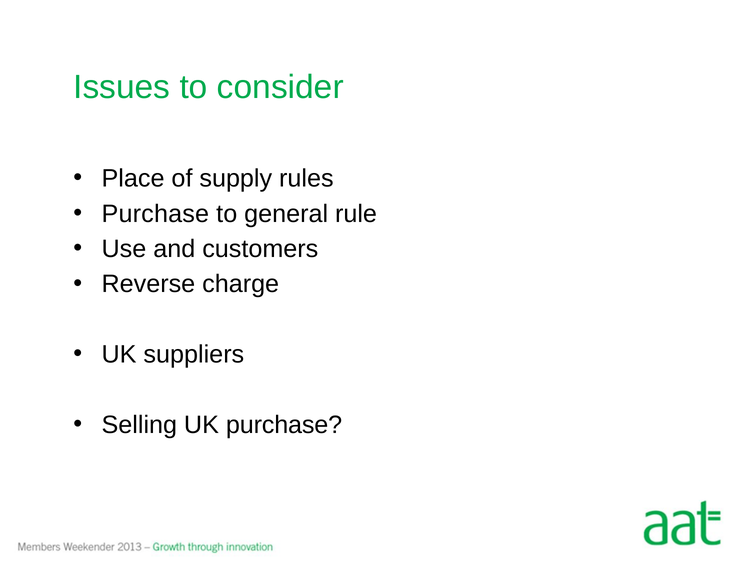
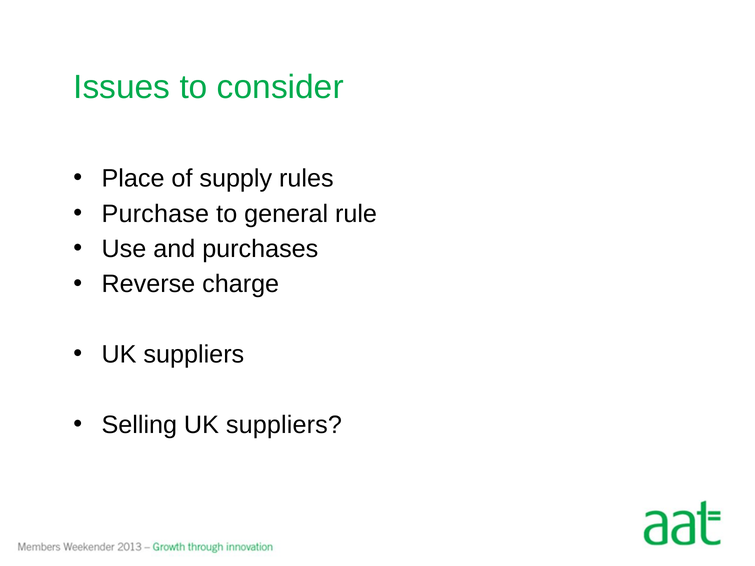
customers: customers -> purchases (260, 249)
purchase: purchase -> suppliers (284, 425)
